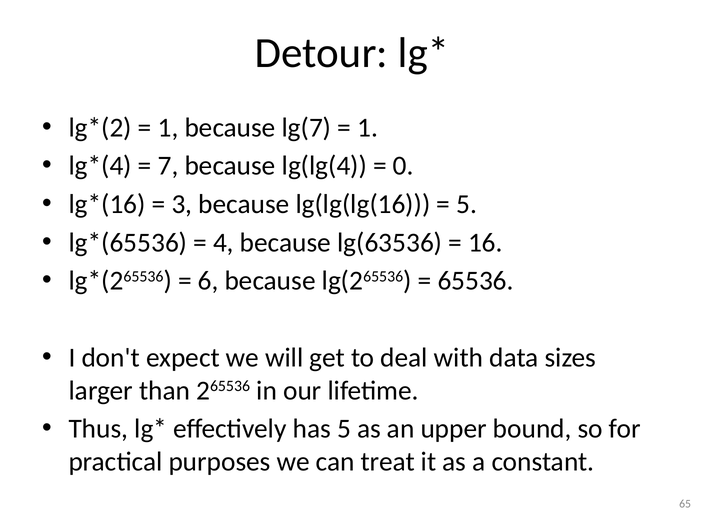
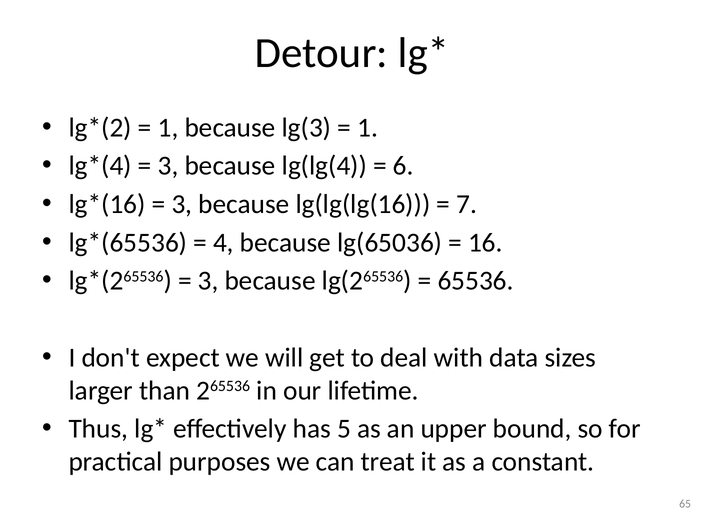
lg(7: lg(7 -> lg(3 (307, 127)
7: 7 -> 3 (168, 166)
0: 0 -> 6 (403, 166)
5: 5 -> 7 (467, 204)
lg(63536: lg(63536 -> lg(65036 (390, 243)
6: 6 -> 3 (208, 281)
